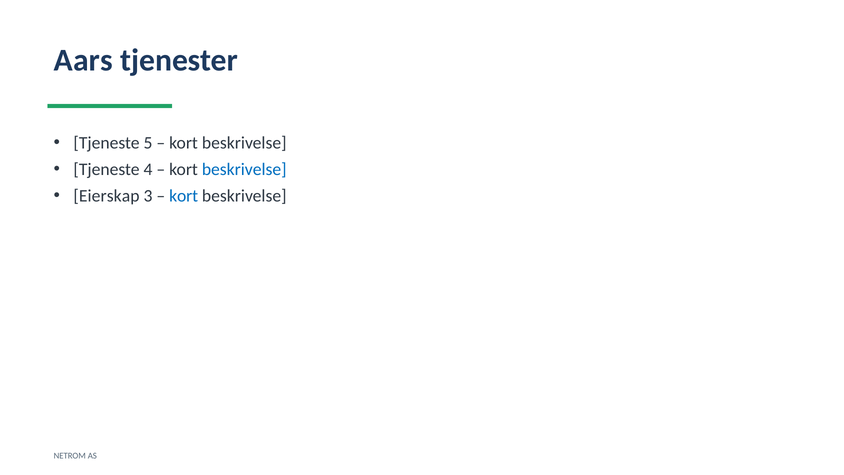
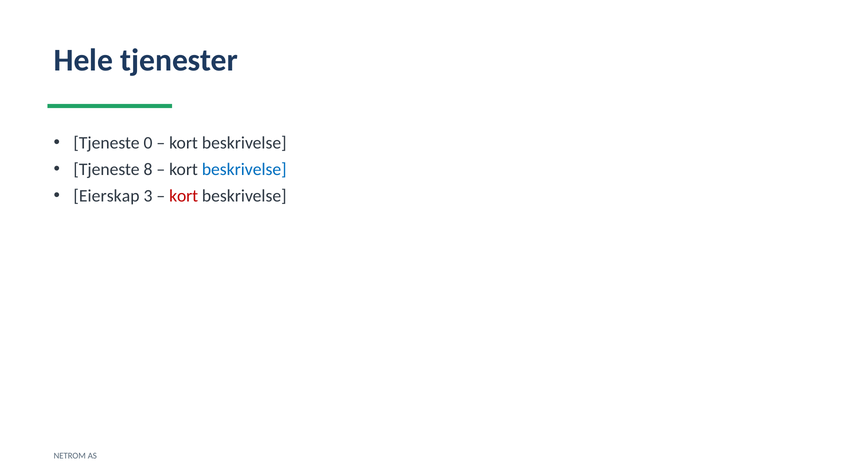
Aars: Aars -> Hele (83, 60)
5: 5 -> 0 (148, 143)
4: 4 -> 8 (148, 169)
kort colour: blue -> red (184, 196)
